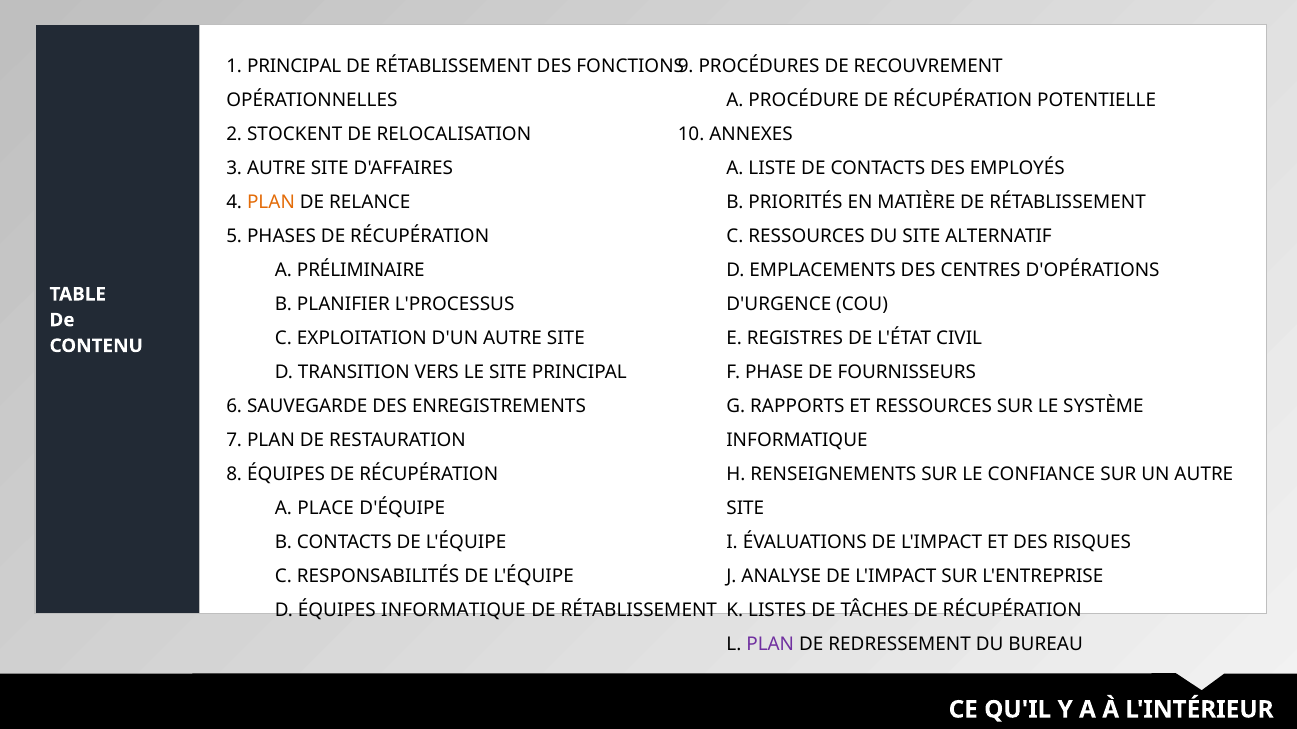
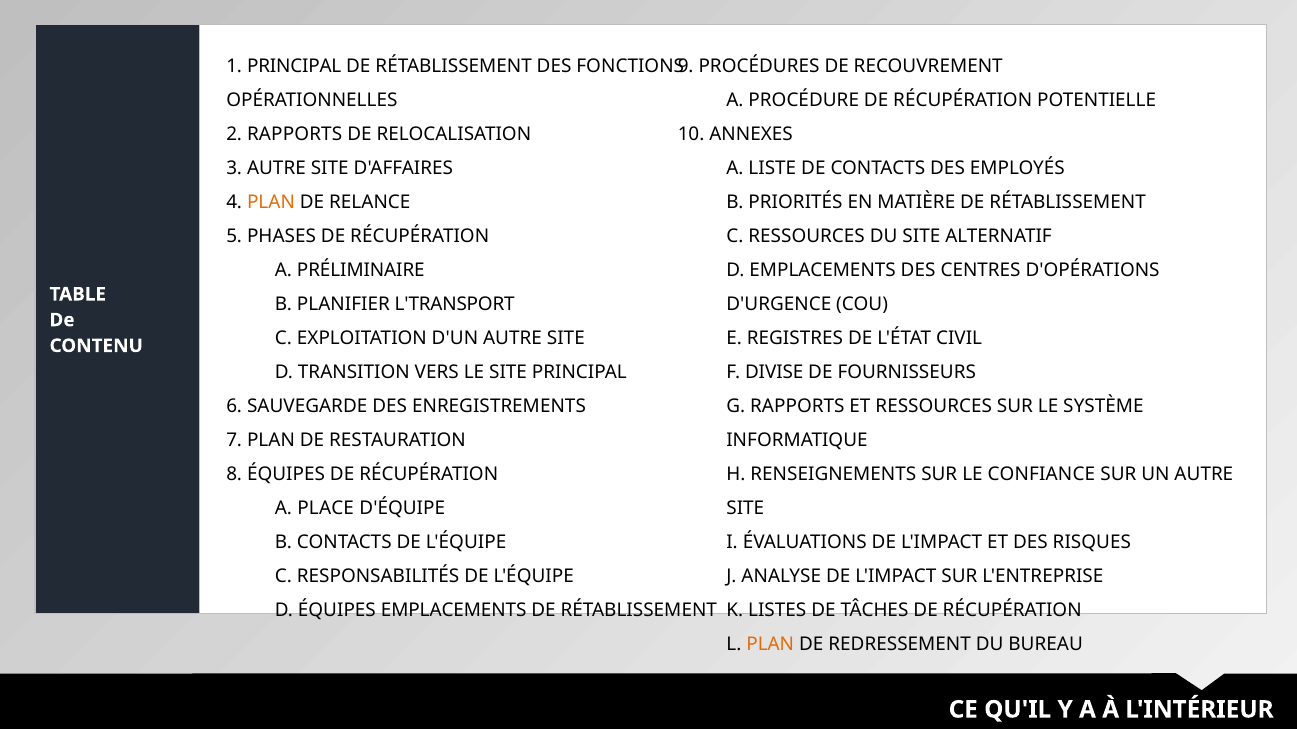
2 STOCKENT: STOCKENT -> RAPPORTS (295, 134)
L'PROCESSUS: L'PROCESSUS -> L'TRANSPORT (455, 305)
PHASE: PHASE -> DIVISE (774, 373)
ÉQUIPES INFORMATIQUE: INFORMATIQUE -> EMPLACEMENTS (454, 611)
PLAN colour: purple -> orange (770, 645)
